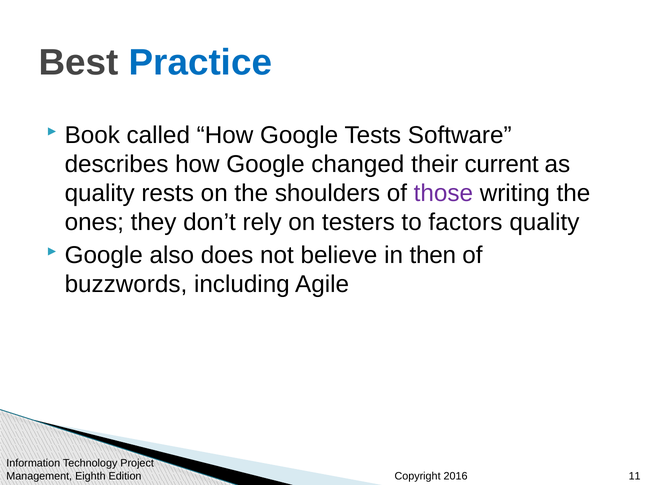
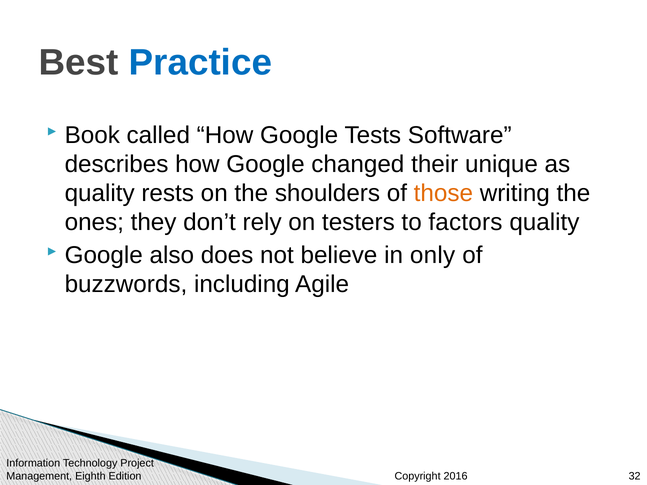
current: current -> unique (501, 164)
those colour: purple -> orange (443, 193)
then: then -> only (433, 255)
11: 11 -> 32 (635, 476)
